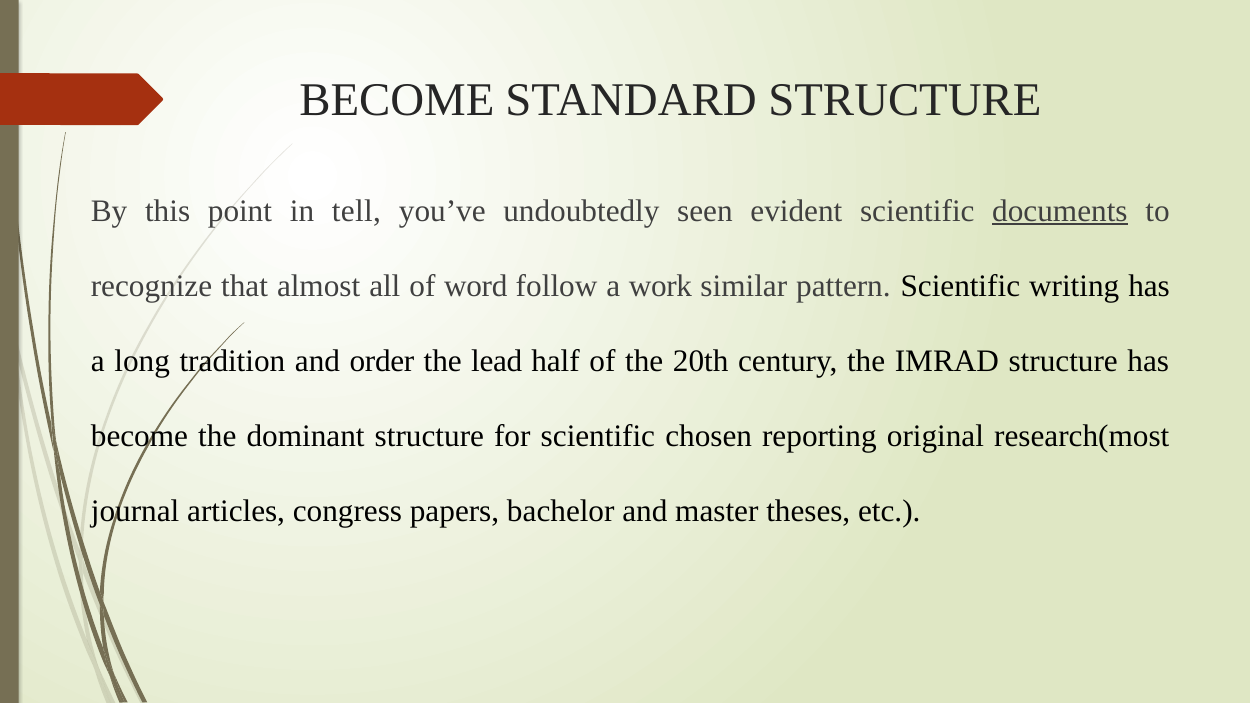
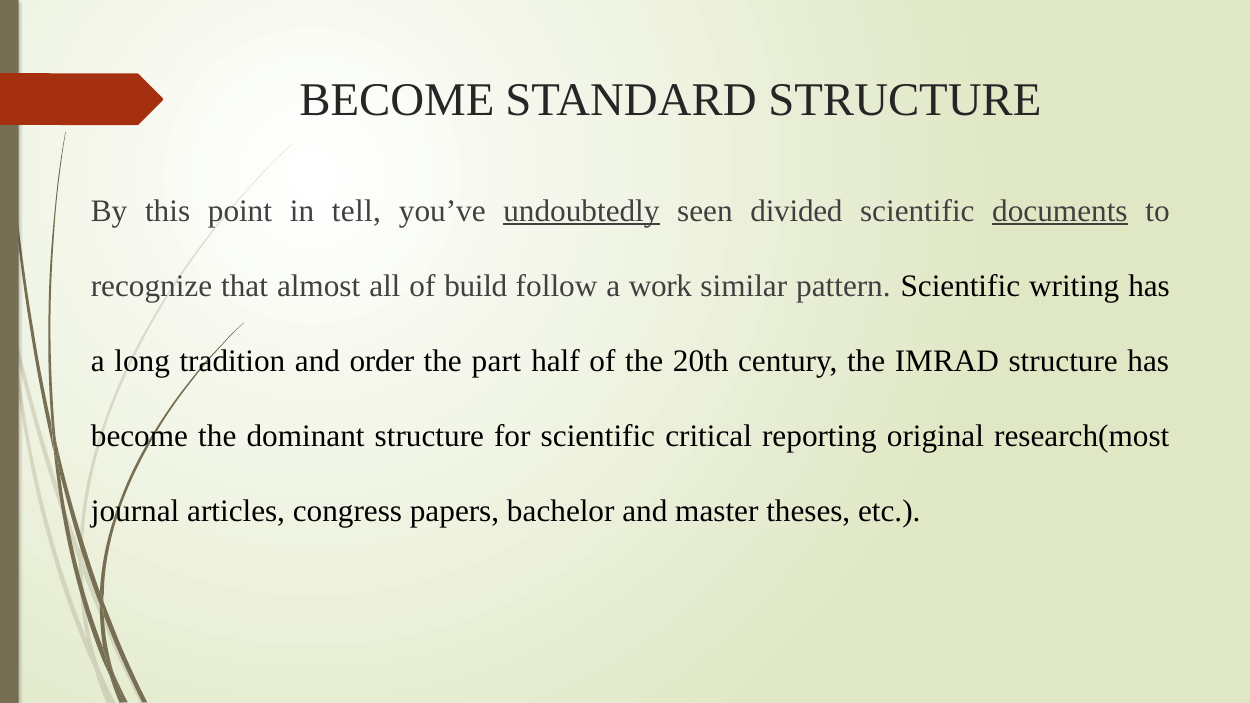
undoubtedly underline: none -> present (581, 211)
evident: evident -> divided (797, 211)
word: word -> build (476, 286)
lead: lead -> part (496, 361)
chosen: chosen -> critical (709, 436)
